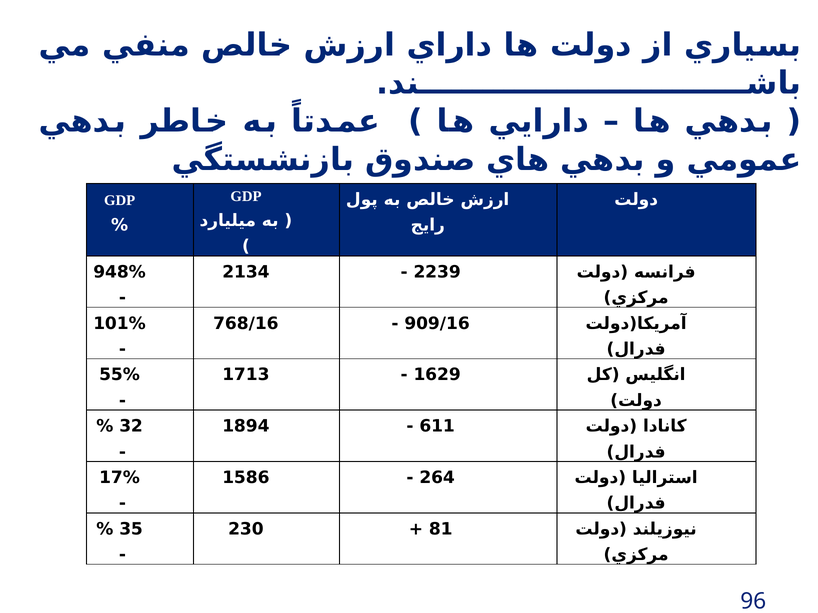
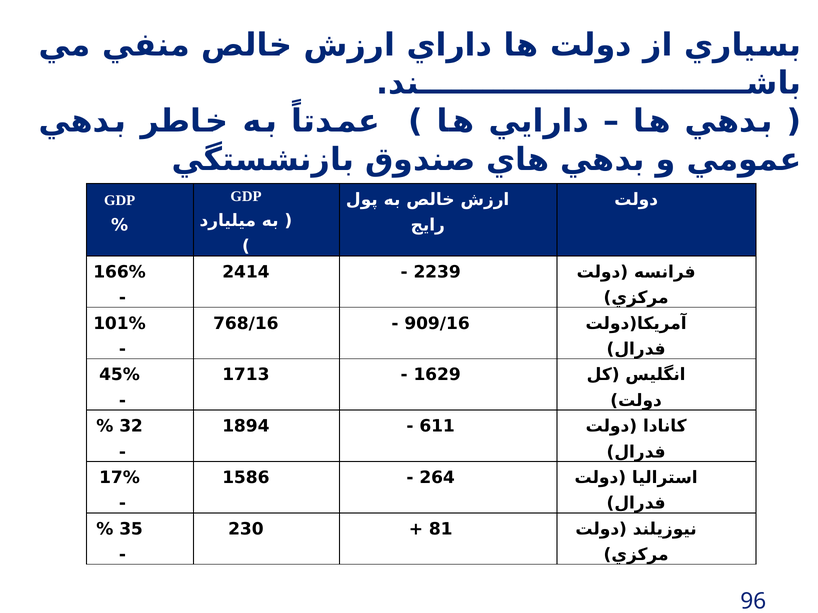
948%: 948% -> 166% (120, 272)
2134: 2134 -> 2414 (246, 272)
55%: 55% -> 45% (120, 375)
